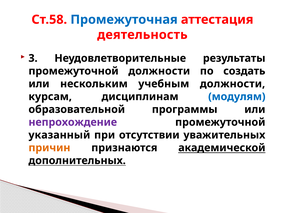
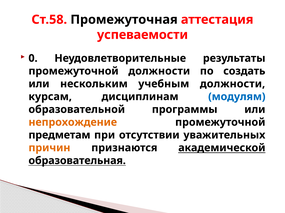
Промежуточная colour: blue -> black (124, 20)
деятельность: деятельность -> успеваемости (143, 35)
3: 3 -> 0 (33, 58)
непрохождение colour: purple -> orange (73, 123)
указанный: указанный -> предметам (59, 135)
дополнительных: дополнительных -> образовательная (77, 161)
